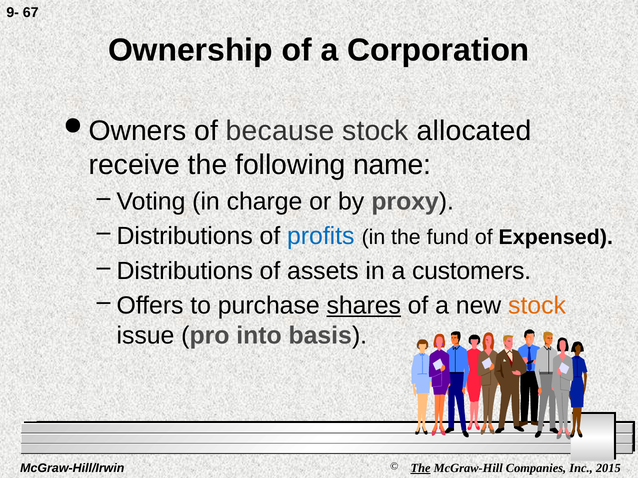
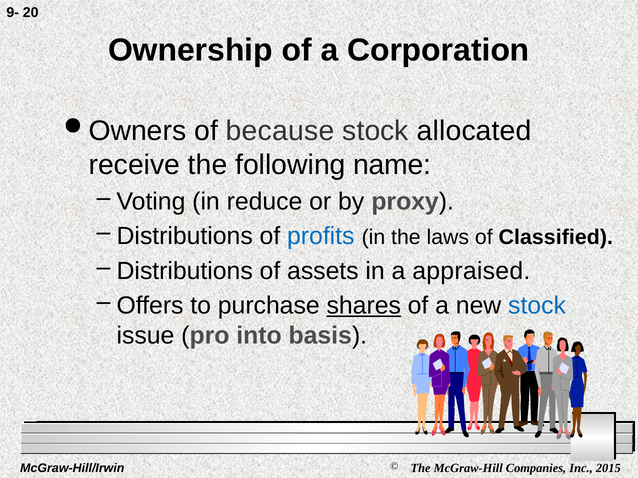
67: 67 -> 20 (31, 13)
charge: charge -> reduce (265, 202)
fund: fund -> laws (448, 238)
Expensed: Expensed -> Classified (556, 238)
customers: customers -> appraised (471, 271)
stock colour: orange -> blue (537, 306)
The underline: present -> none (421, 469)
